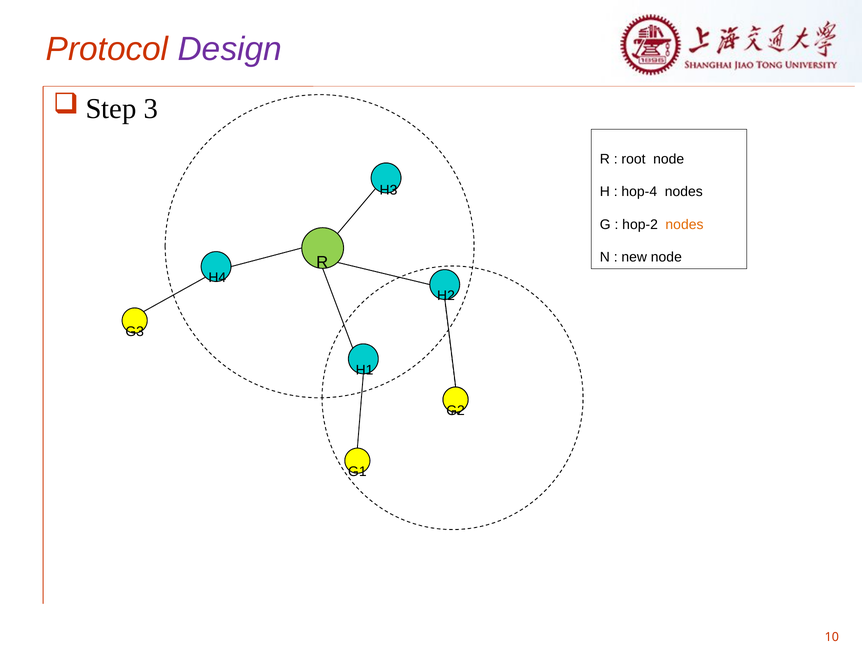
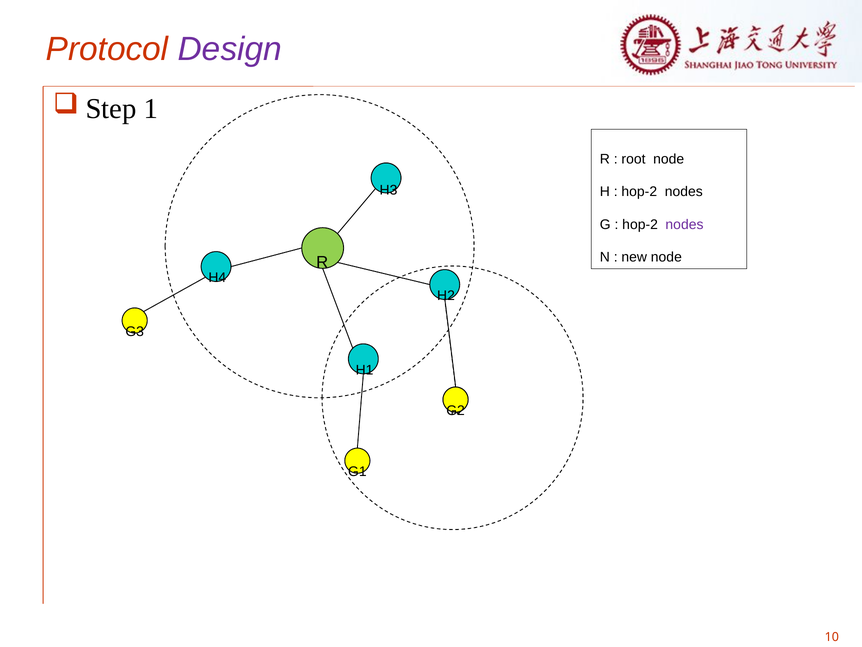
3: 3 -> 1 (151, 109)
hop-4: hop-4 -> hop-2 (639, 192)
nodes colour: orange -> purple (684, 224)
